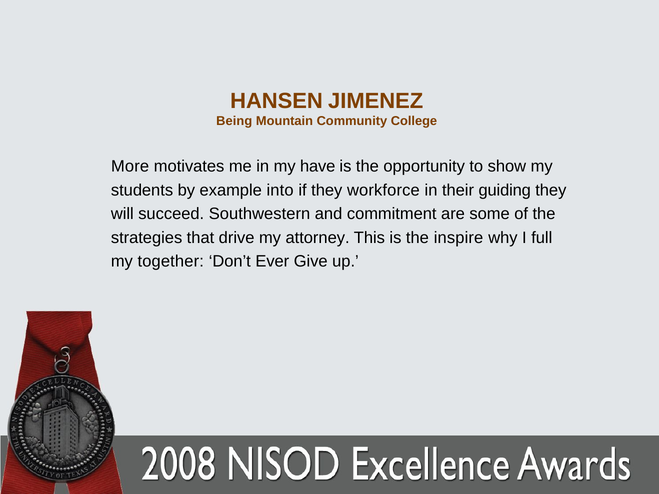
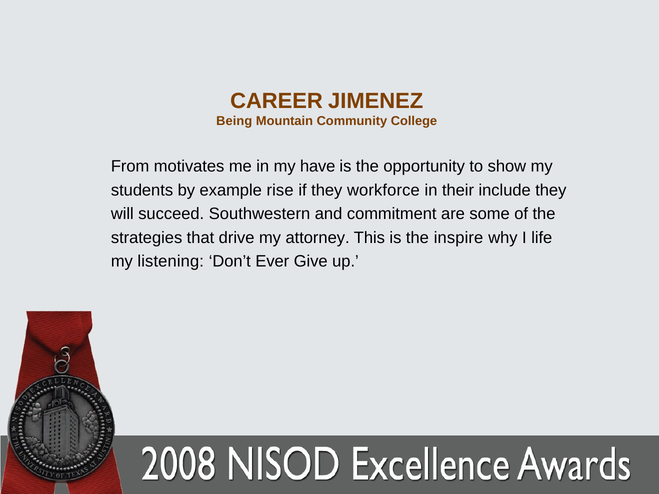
HANSEN: HANSEN -> CAREER (276, 101)
More: More -> From (130, 167)
into: into -> rise (280, 190)
guiding: guiding -> include (505, 190)
full: full -> life (542, 238)
together: together -> listening (171, 261)
